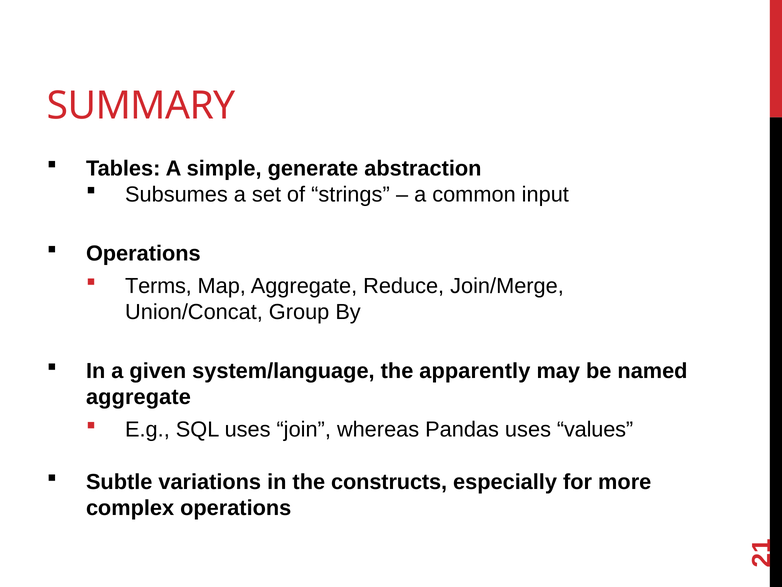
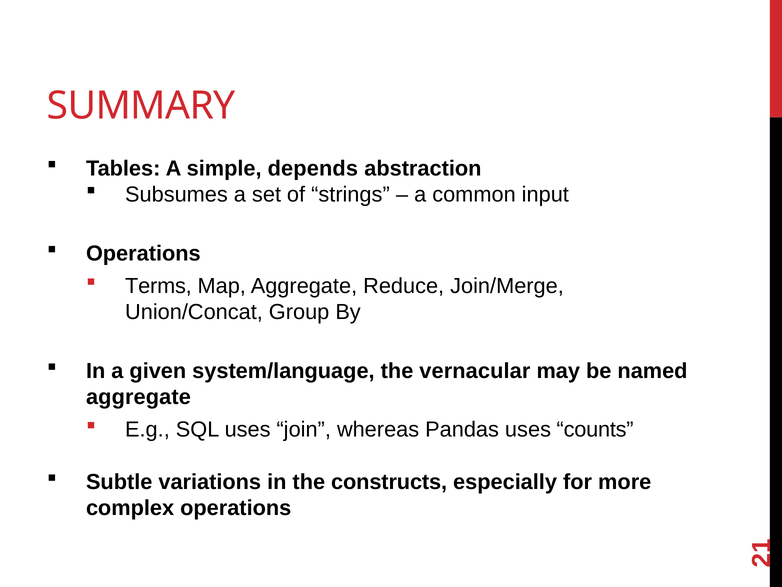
generate: generate -> depends (313, 168)
apparently: apparently -> vernacular (475, 371)
values: values -> counts (595, 429)
